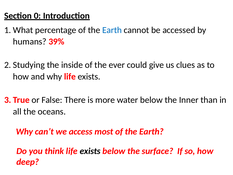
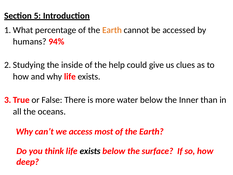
0: 0 -> 5 (37, 16)
Earth colour: blue -> orange (112, 30)
39%: 39% -> 94% (56, 42)
ever: ever -> help (117, 65)
